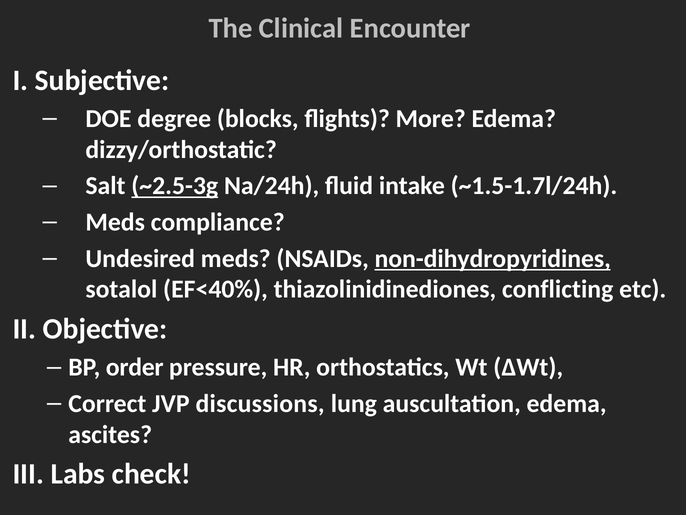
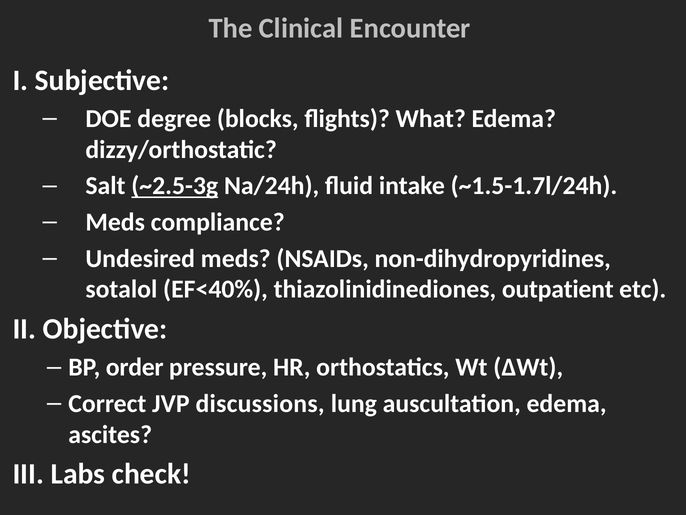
More: More -> What (431, 119)
non-dihydropyridines underline: present -> none (493, 258)
conflicting: conflicting -> outpatient (558, 289)
